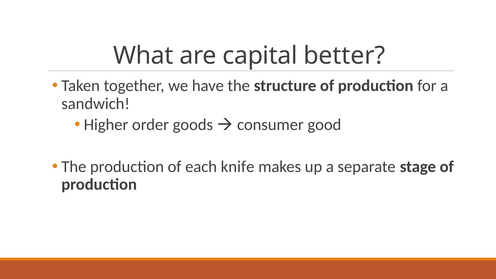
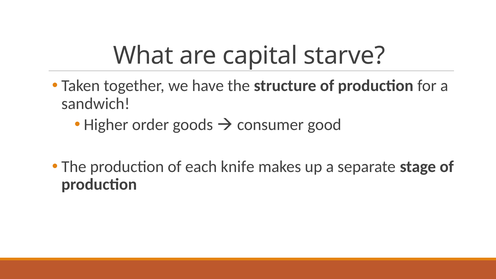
better: better -> starve (344, 56)
